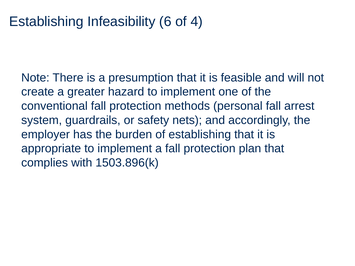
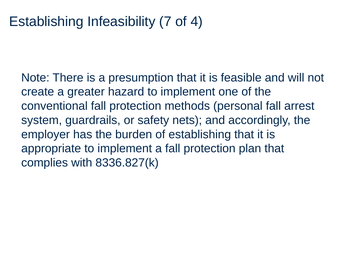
6: 6 -> 7 (165, 22)
1503.896(k: 1503.896(k -> 8336.827(k (127, 163)
